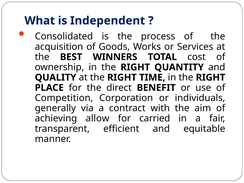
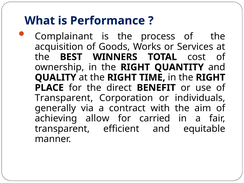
Independent: Independent -> Performance (108, 21)
Consolidated: Consolidated -> Complainant (64, 36)
Competition: Competition -> Transparent (64, 98)
